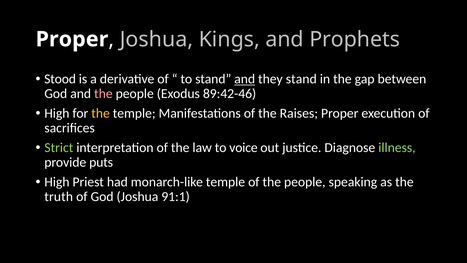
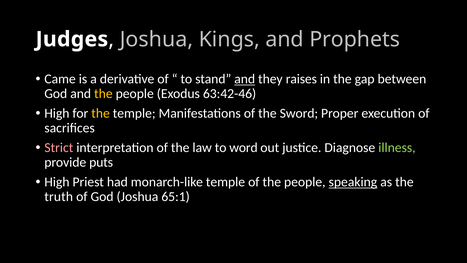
Proper: Proper -> Judges (72, 39)
Stood: Stood -> Came (60, 79)
they stand: stand -> raises (301, 79)
the colour: pink -> yellow (103, 94)
89:42-46: 89:42-46 -> 63:42-46 (230, 94)
Raises: Raises -> Sword (299, 113)
Strict colour: light green -> pink (59, 148)
voice: voice -> word (243, 148)
speaking underline: none -> present (353, 182)
91:1: 91:1 -> 65:1 (176, 197)
